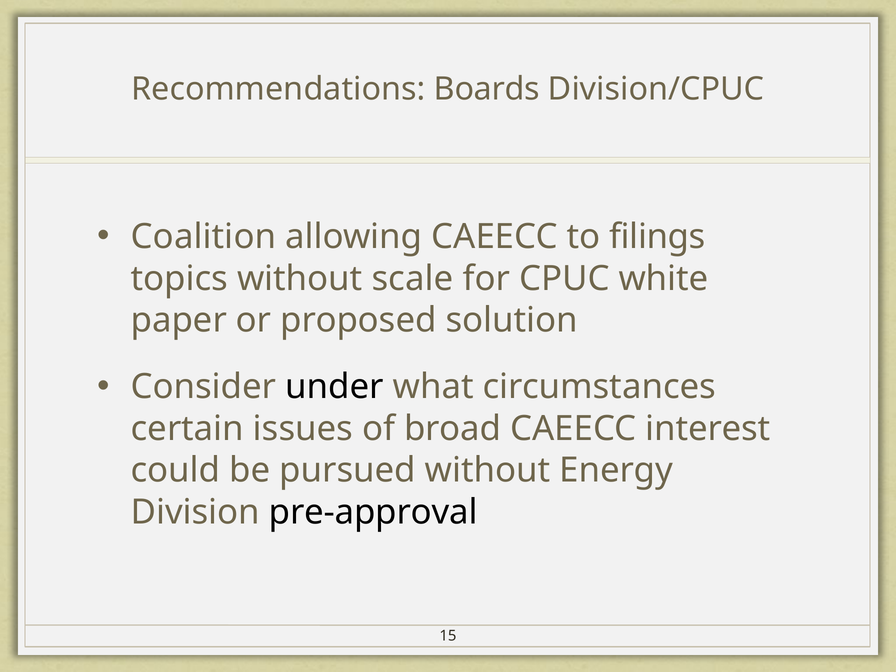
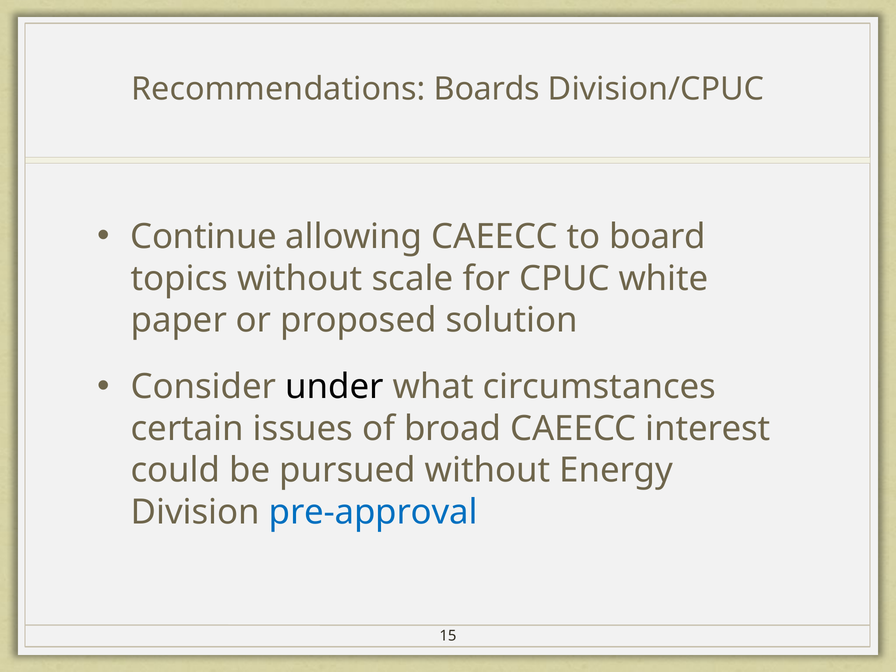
Coalition: Coalition -> Continue (204, 237)
filings: filings -> board (657, 237)
pre-approval colour: black -> blue (373, 512)
